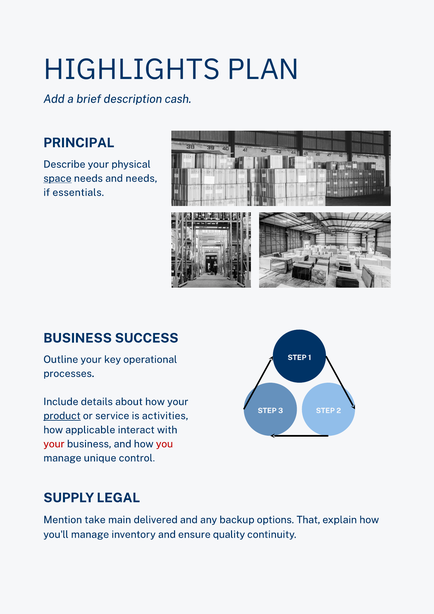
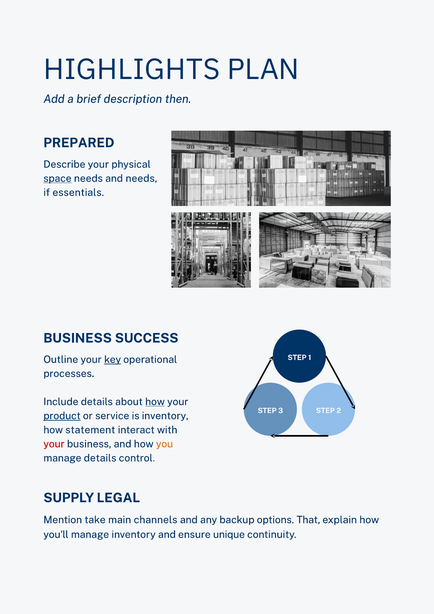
cash: cash -> then (178, 99)
PRINCIPAL: PRINCIPAL -> PREPARED (79, 143)
key underline: none -> present (113, 360)
how underline: none -> present (155, 402)
is activities: activities -> inventory (165, 416)
applicable: applicable -> statement (90, 430)
you colour: red -> orange (164, 444)
manage unique: unique -> details (100, 458)
delivered: delivered -> channels (156, 520)
quality: quality -> unique (229, 535)
